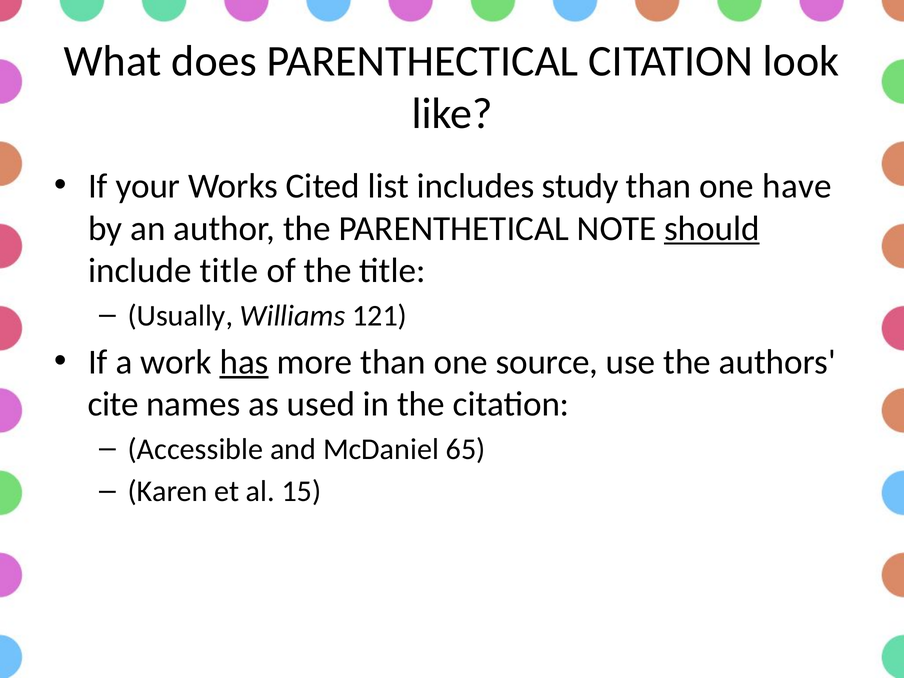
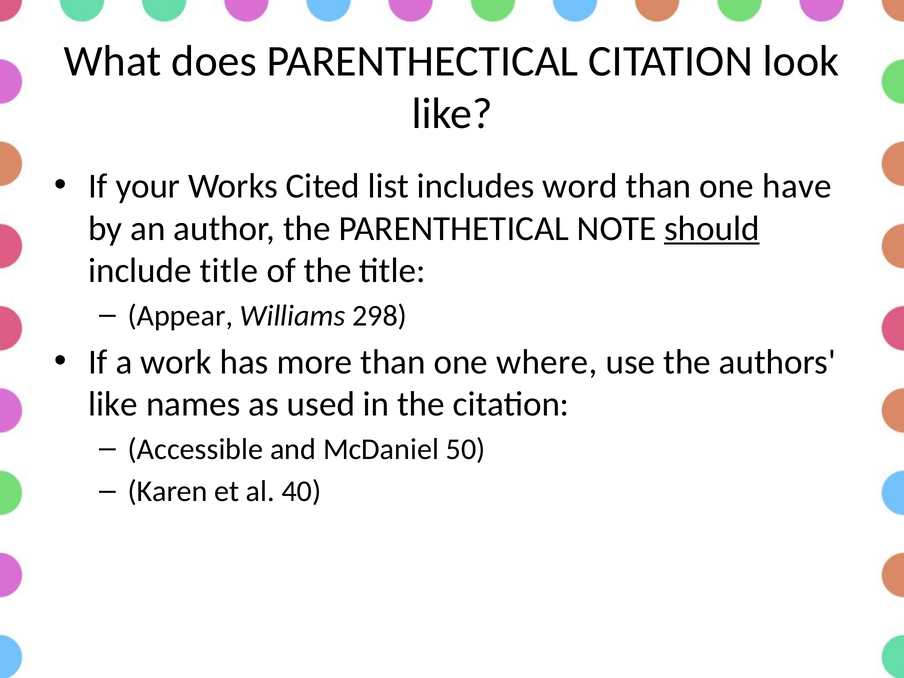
study: study -> word (580, 186)
Usually: Usually -> Appear (180, 316)
121: 121 -> 298 (380, 316)
has underline: present -> none (244, 362)
source: source -> where (547, 362)
cite: cite -> like (113, 404)
65: 65 -> 50 (466, 449)
15: 15 -> 40 (302, 491)
